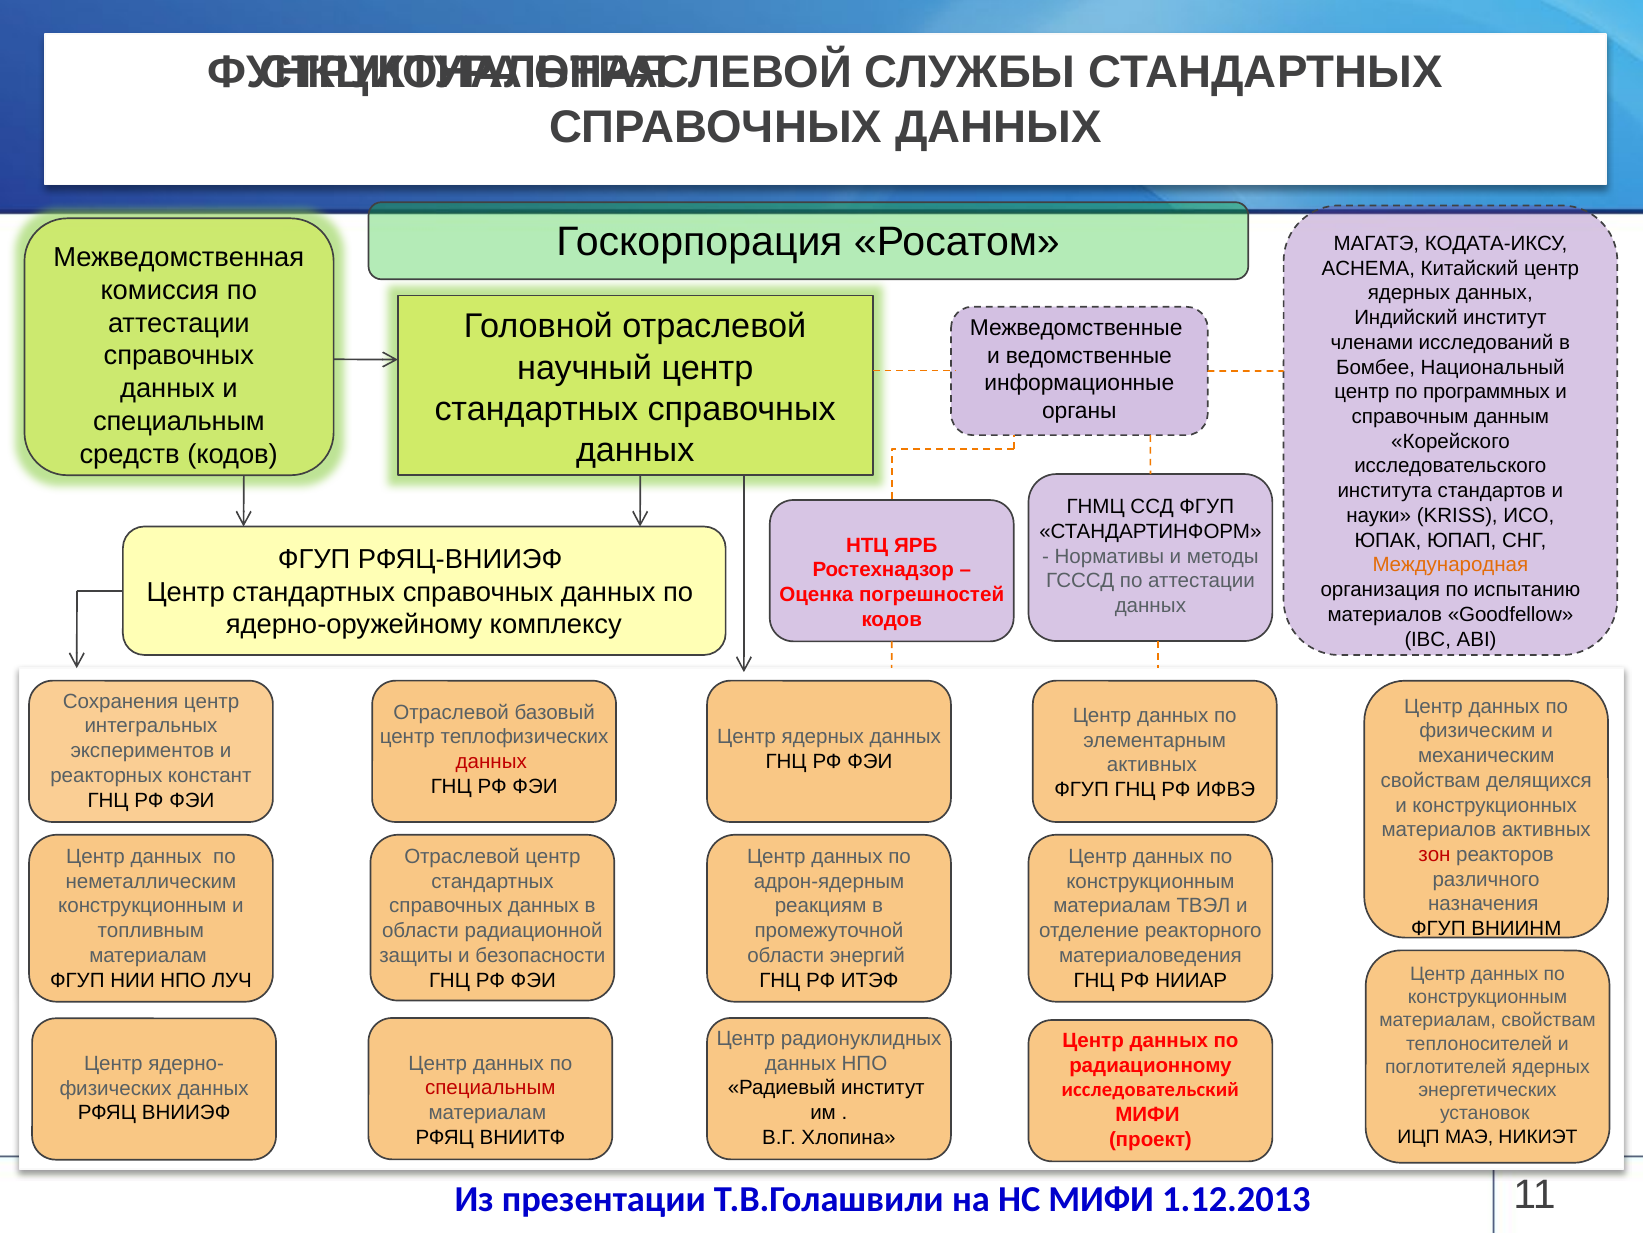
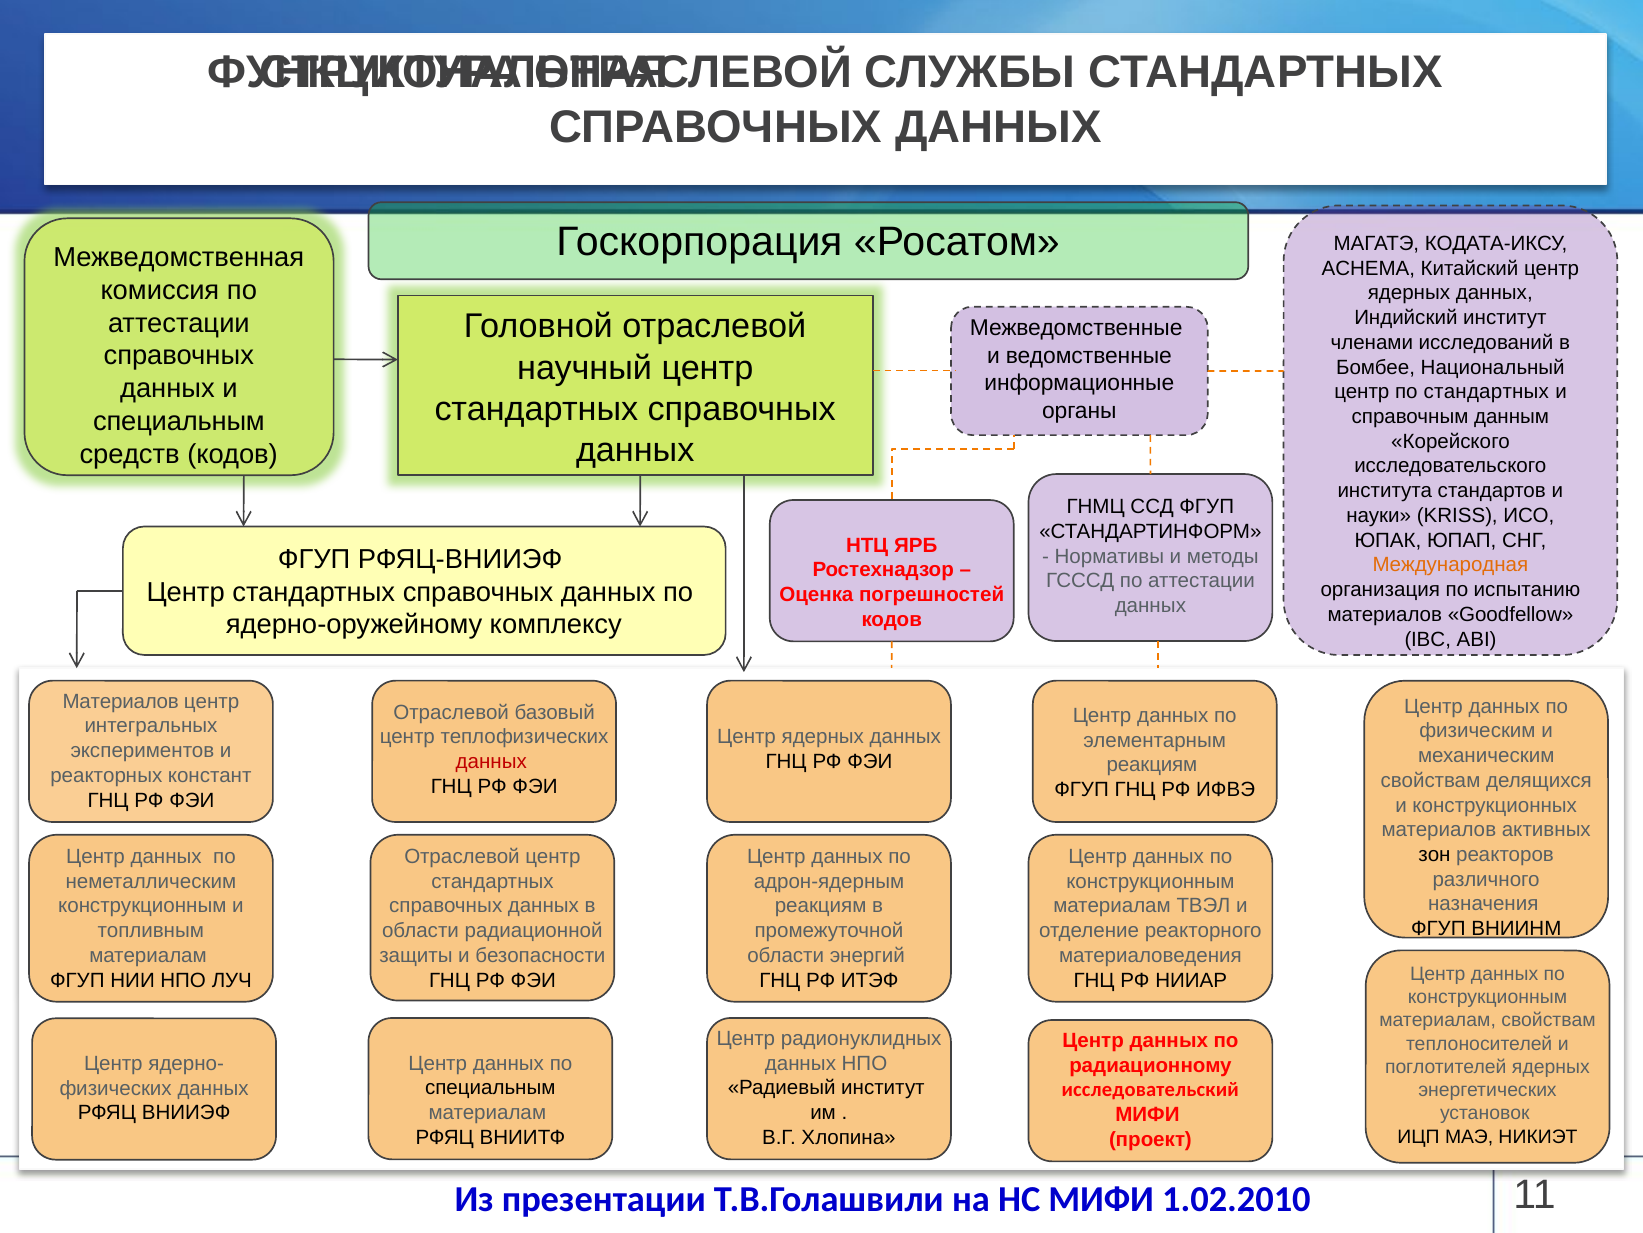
по программных: программных -> стандартных (1486, 392)
Сохранения: Сохранения -> Материалов (121, 701)
активных: активных -> реакциям (1152, 765)
зон colour: red -> black (1434, 854)
специальным colour: red -> black (490, 1087)
1.12.2013: 1.12.2013 -> 1.02.2010 (1236, 1198)
